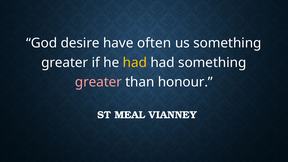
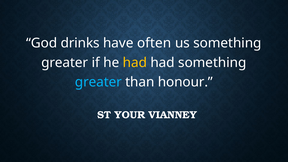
desire: desire -> drinks (80, 43)
greater colour: pink -> light blue (98, 82)
MEAL: MEAL -> YOUR (130, 115)
